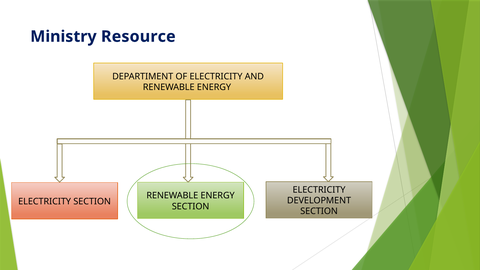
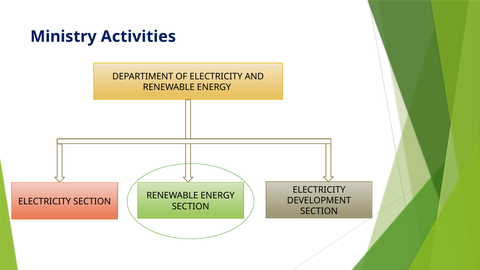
Resource: Resource -> Activities (138, 37)
